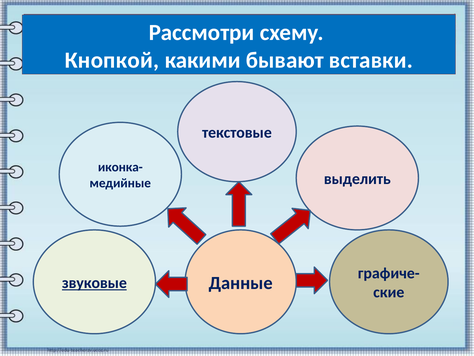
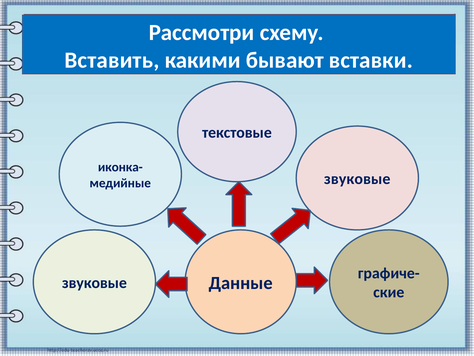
Кнопкой: Кнопкой -> Вставить (112, 60)
выделить: выделить -> звуковые (357, 179)
звуковые underline: present -> none (94, 283)
